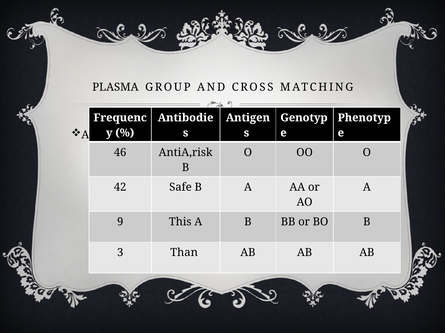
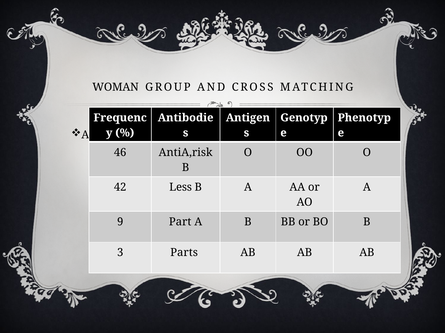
PLASMA: PLASMA -> WOMAN (116, 87)
Safe: Safe -> Less (181, 187)
This: This -> Part (180, 222)
Than: Than -> Parts (184, 253)
